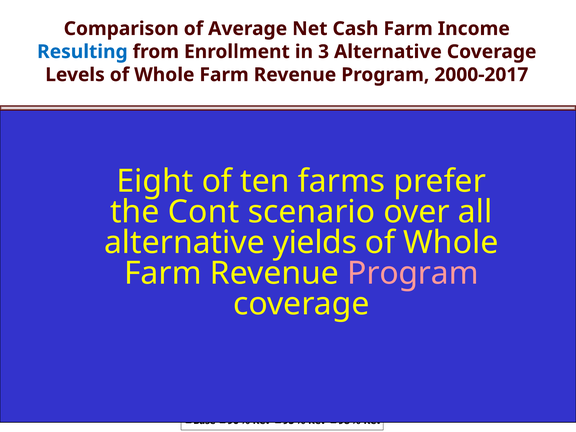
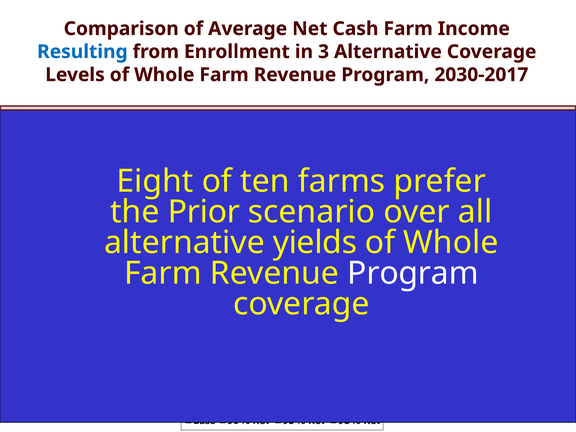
2000-2017: 2000-2017 -> 2030-2017 (481, 75)
Cont: Cont -> Prior (204, 212)
Program colour: pink -> white (413, 273)
